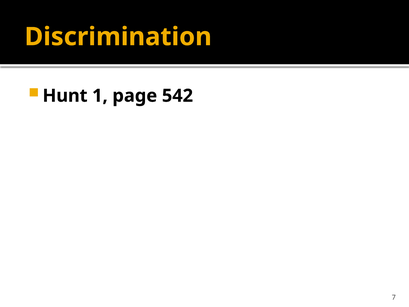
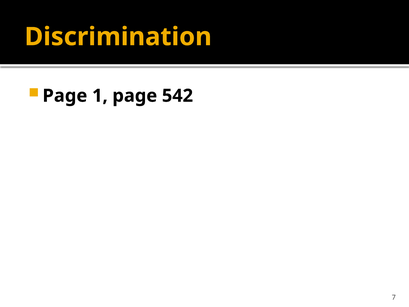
Hunt: Hunt -> Page (65, 96)
